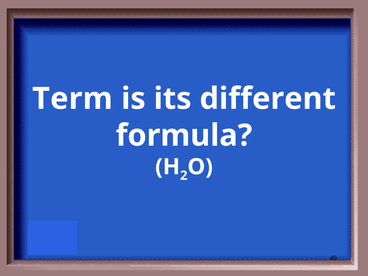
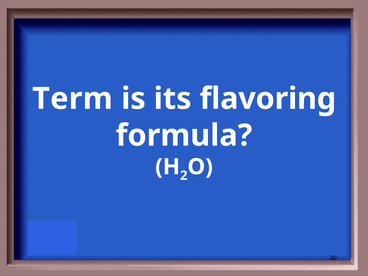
different: different -> flavoring (268, 99)
